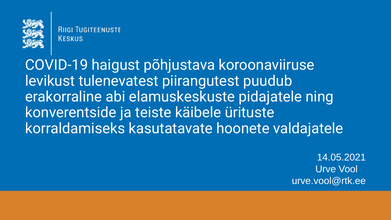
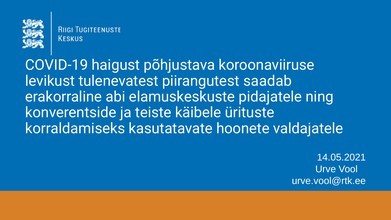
puudub: puudub -> saadab (268, 81)
